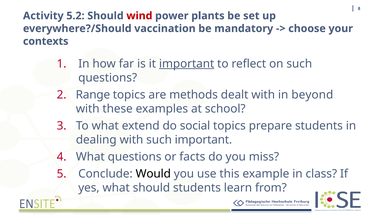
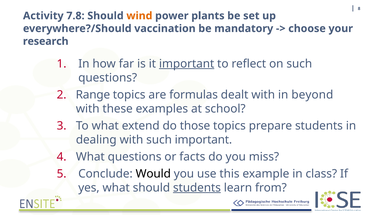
5.2: 5.2 -> 7.8 (75, 16)
wind colour: red -> orange (139, 16)
contexts: contexts -> research (46, 41)
methods: methods -> formulas (194, 95)
social: social -> those (195, 126)
students underline: none -> present (197, 188)
